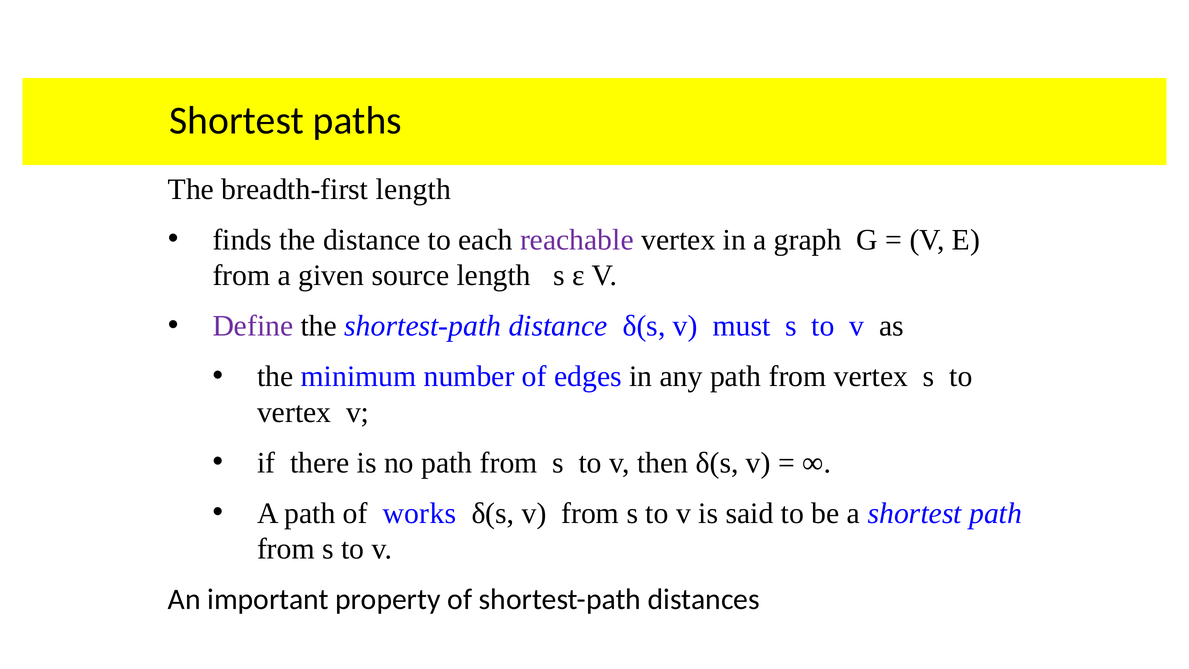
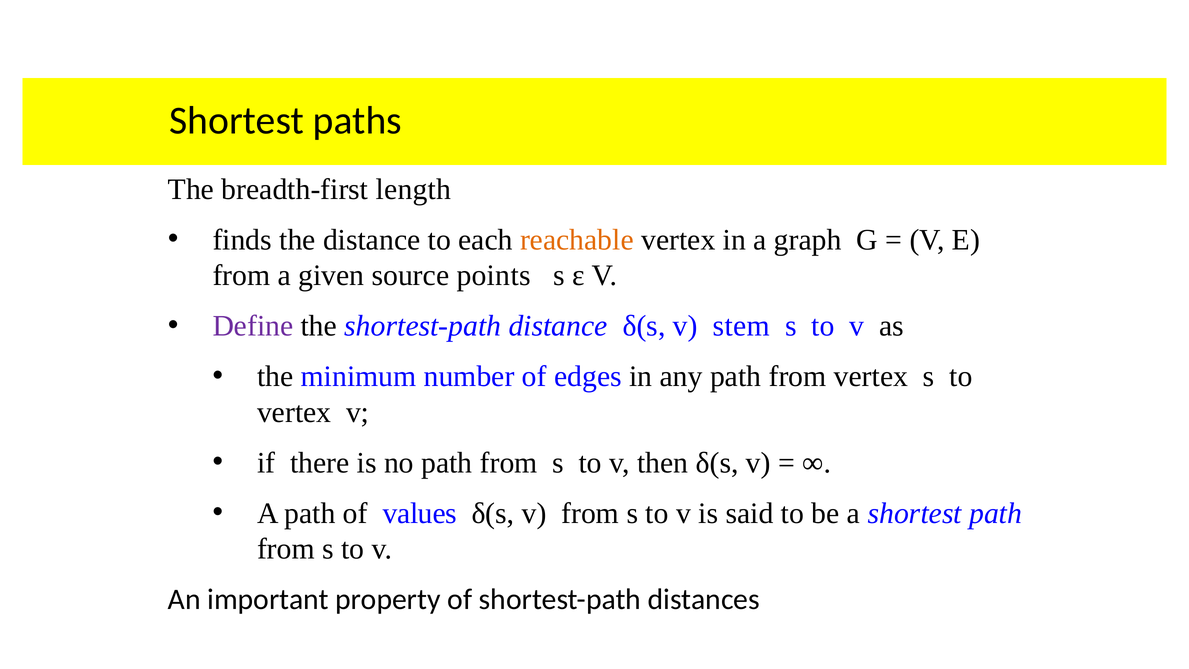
reachable colour: purple -> orange (577, 240)
source length: length -> points (494, 275)
must: must -> stem (741, 326)
works: works -> values (420, 513)
